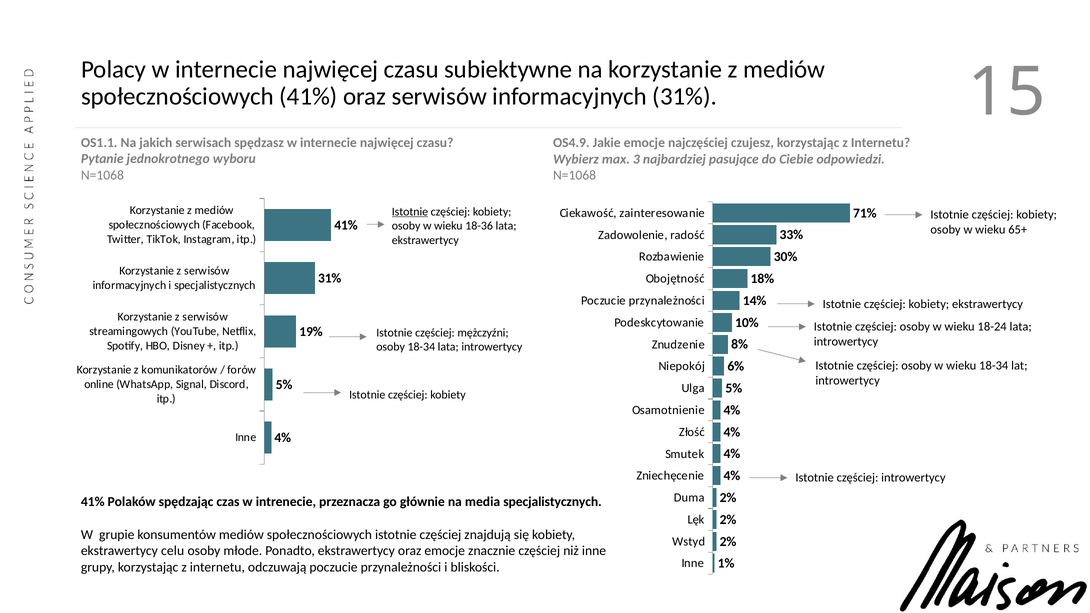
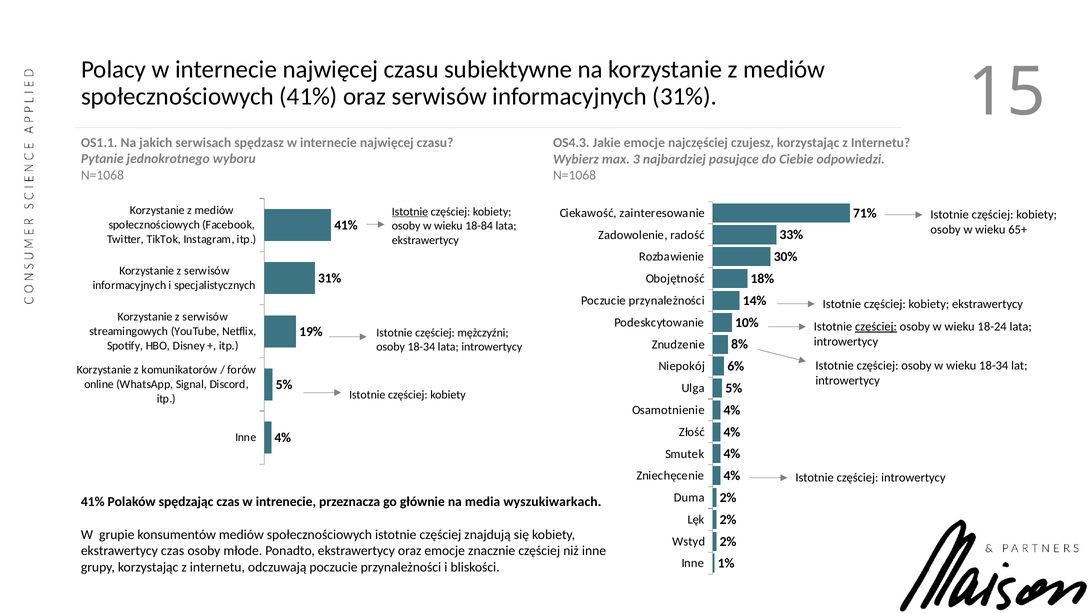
OS4.9: OS4.9 -> OS4.3 (571, 143)
18-36: 18-36 -> 18-84 (479, 226)
częściej underline: none -> present (876, 327)
media specjalistycznych: specjalistycznych -> wyszukiwarkach (552, 502)
ekstrawertycy celu: celu -> czas (173, 551)
